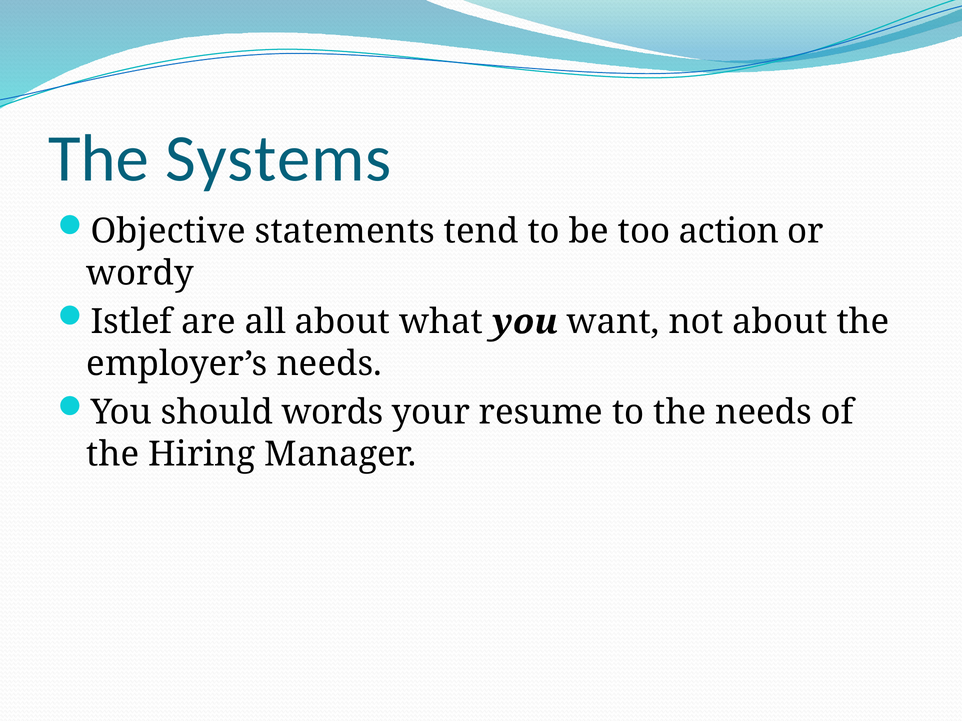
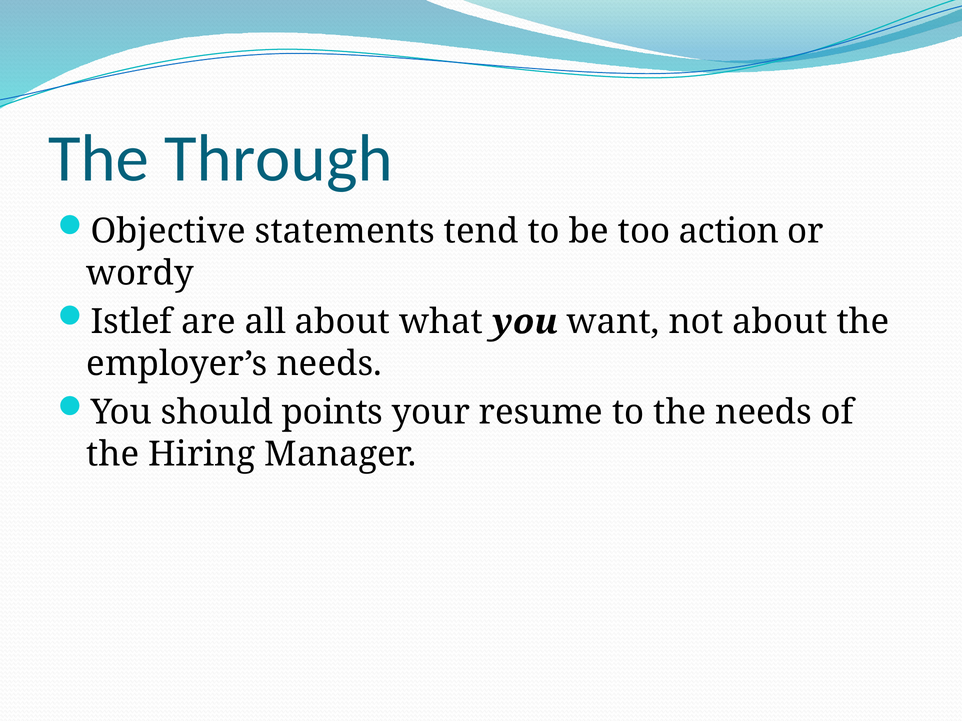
Systems: Systems -> Through (278, 159)
words: words -> points (333, 413)
